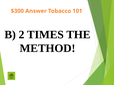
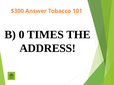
2: 2 -> 0 (22, 35)
METHOD: METHOD -> ADDRESS (48, 48)
